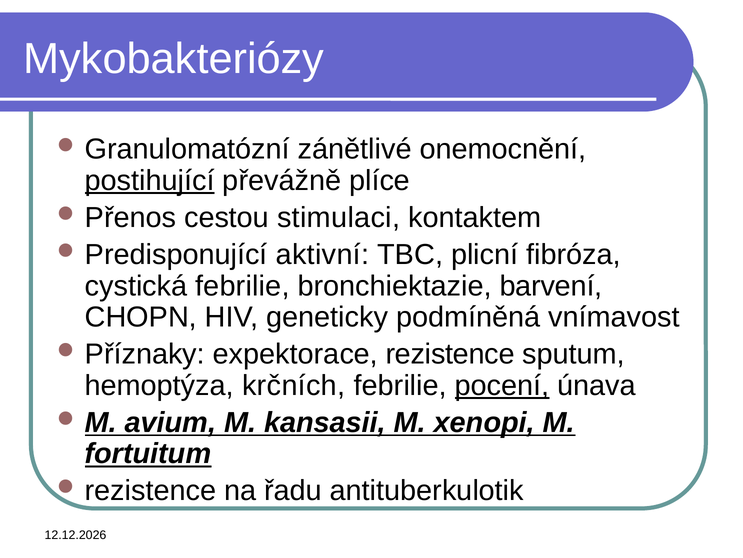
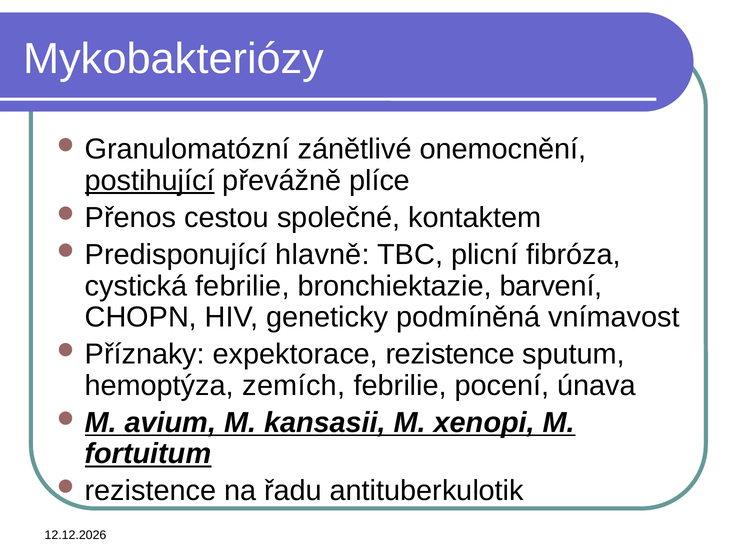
stimulaci: stimulaci -> společné (339, 217)
aktivní: aktivní -> hlavně (323, 254)
krčních: krčních -> zemích (294, 385)
pocení underline: present -> none (502, 385)
